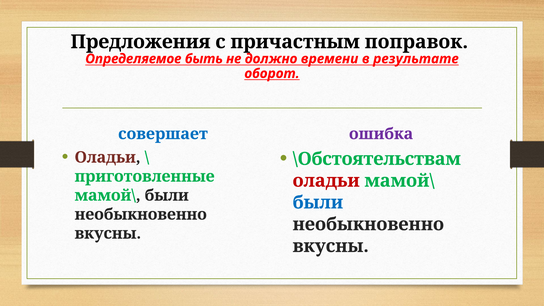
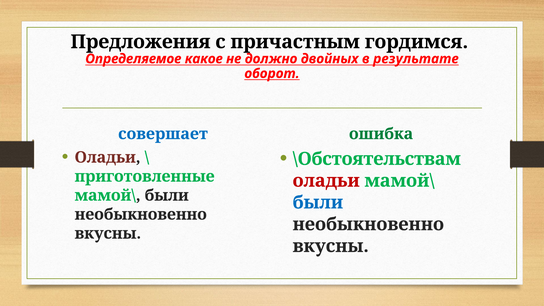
поправок: поправок -> гордимся (416, 42)
быть: быть -> какое (204, 59)
времени: времени -> двойных (330, 59)
ошибка colour: purple -> green (381, 134)
